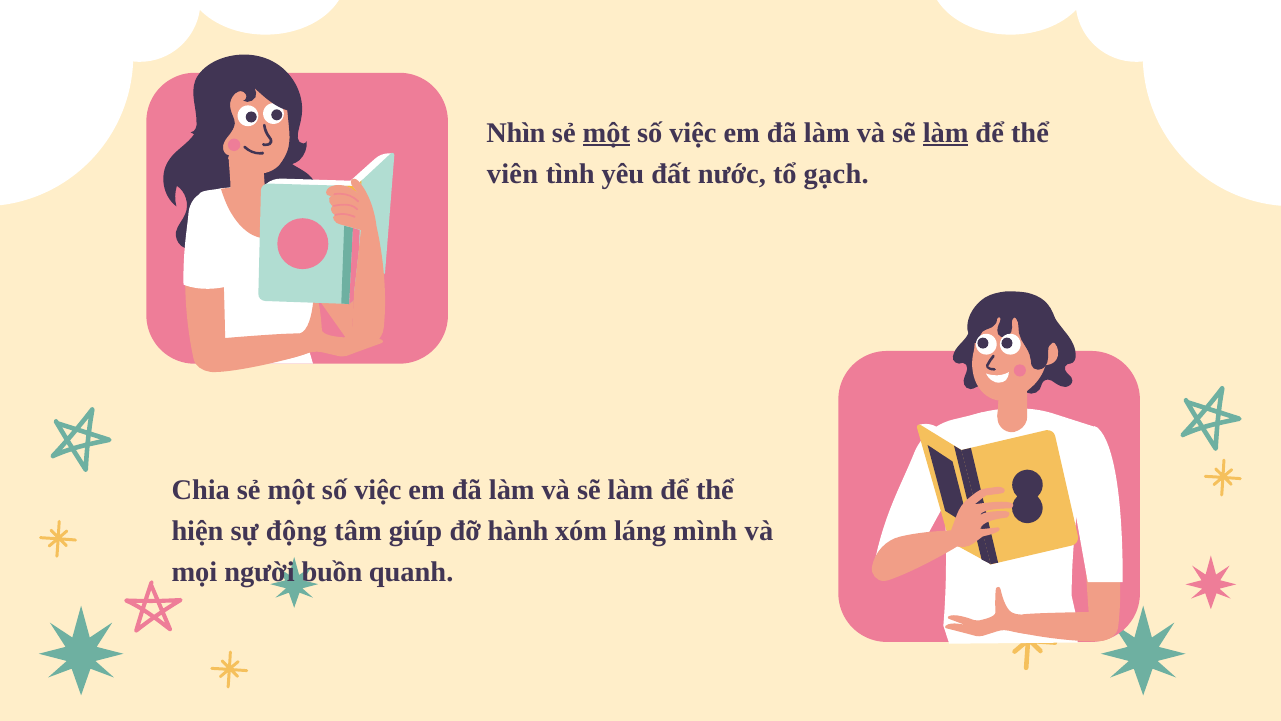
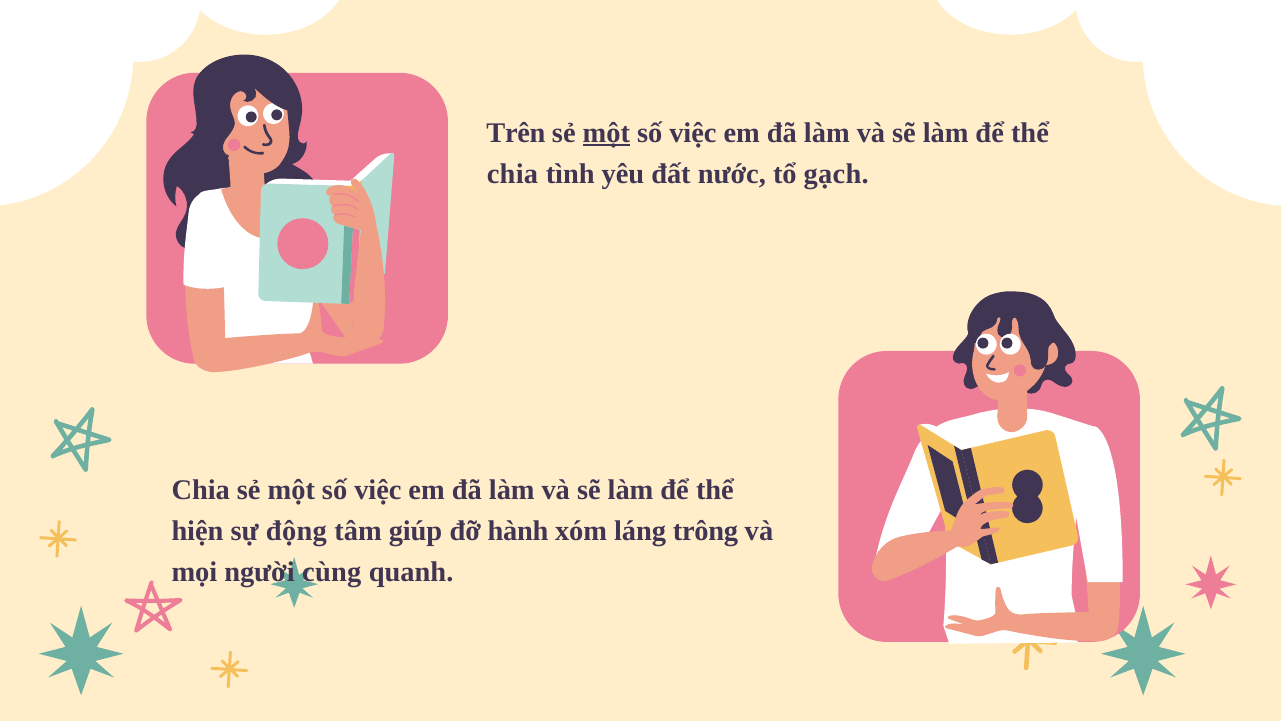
Nhìn: Nhìn -> Trên (516, 133)
làm underline: present -> none (946, 133)
viên: viên -> chia (512, 174)
mình: mình -> trông (706, 531)
buồn: buồn -> cùng (332, 572)
